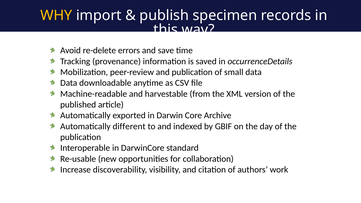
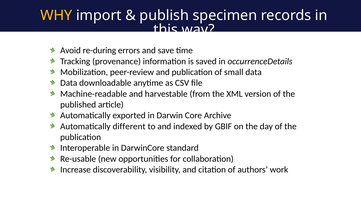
re-delete: re-delete -> re-during (99, 51)
